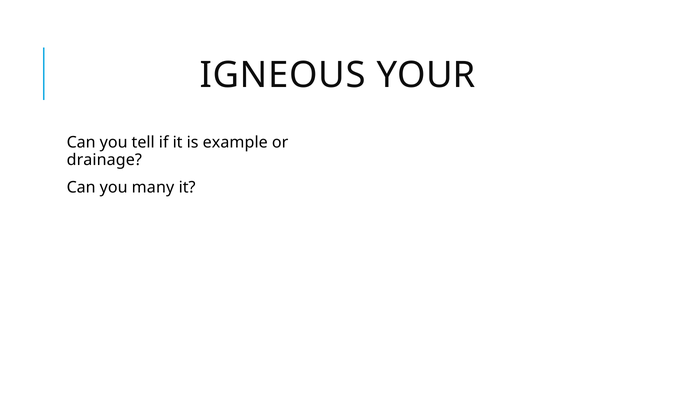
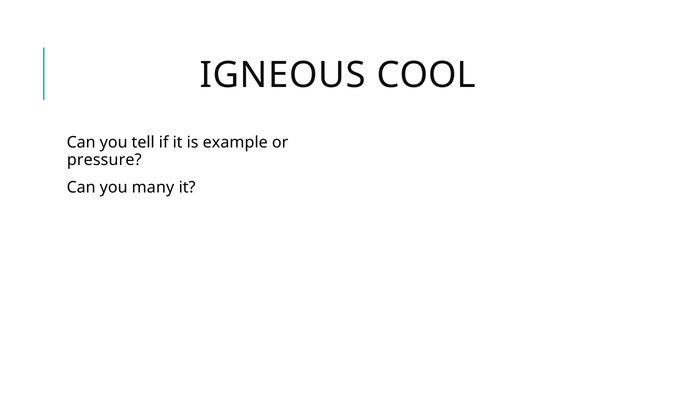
YOUR: YOUR -> COOL (426, 75)
drainage: drainage -> pressure (104, 160)
